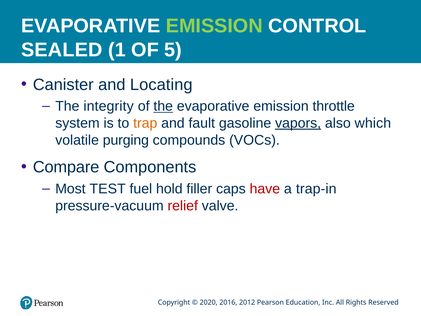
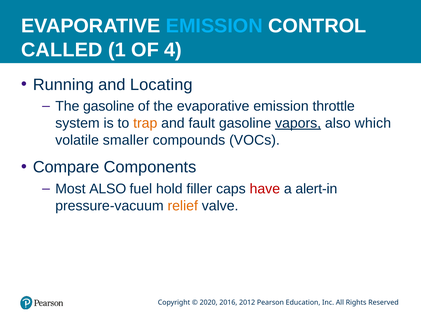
EMISSION colour: light green -> light blue (214, 26)
SEALED: SEALED -> CALLED (62, 50)
5: 5 -> 4 (173, 50)
Canister: Canister -> Running (63, 85)
The integrity: integrity -> gasoline (109, 106)
the underline: present -> none (163, 106)
purging: purging -> smaller (126, 140)
Most TEST: TEST -> ALSO (108, 189)
trap-in: trap-in -> alert-in (316, 189)
relief colour: red -> orange (183, 206)
